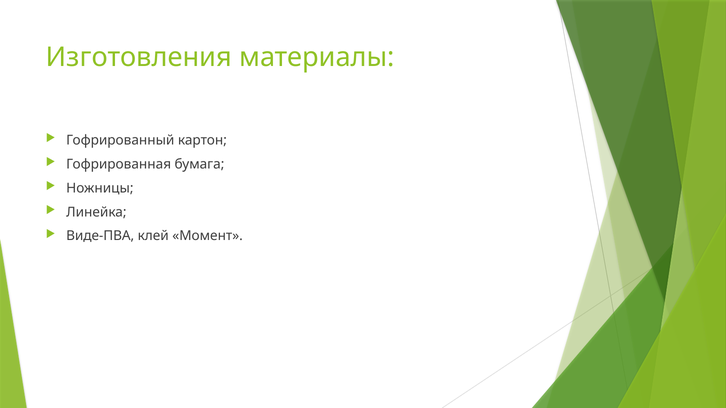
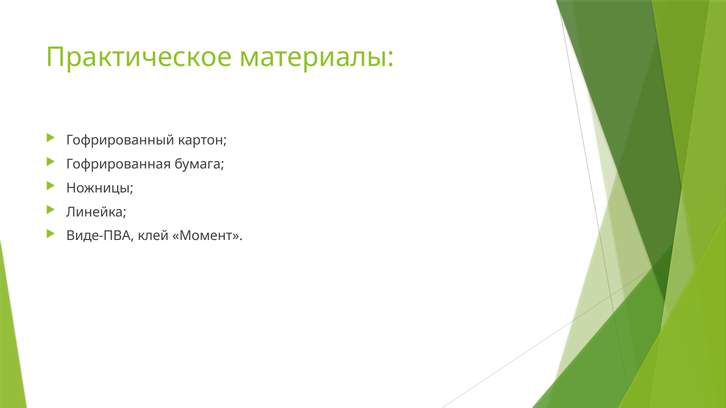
Изготовления: Изготовления -> Практическое (139, 57)
